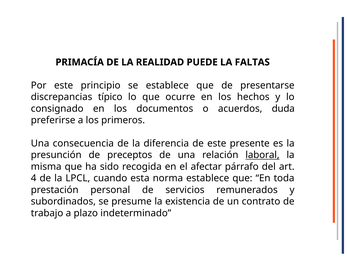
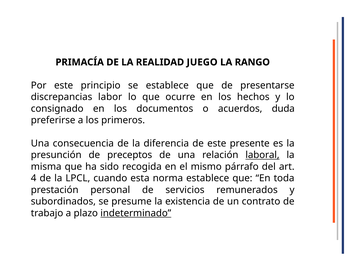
PUEDE: PUEDE -> JUEGO (202, 62)
FALTAS: FALTAS -> RANGO (252, 62)
típico: típico -> labor (110, 97)
afectar: afectar -> mismo (206, 166)
indeterminado underline: none -> present (136, 212)
